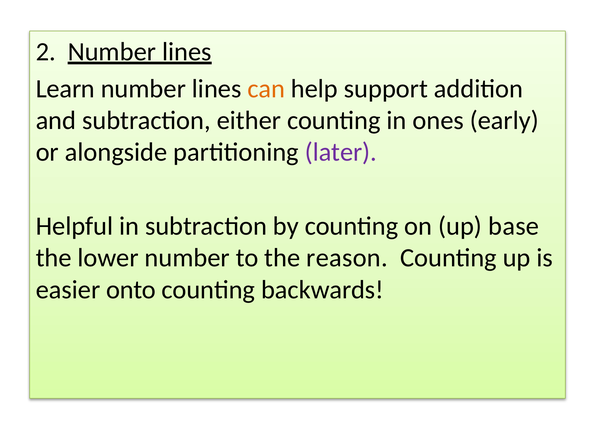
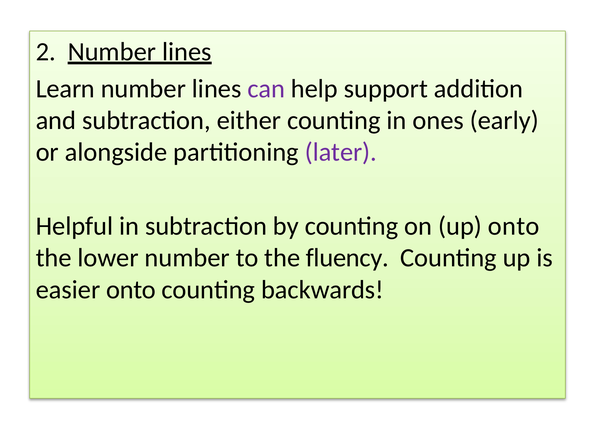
can colour: orange -> purple (266, 89)
up base: base -> onto (514, 226)
reason: reason -> fluency (347, 258)
